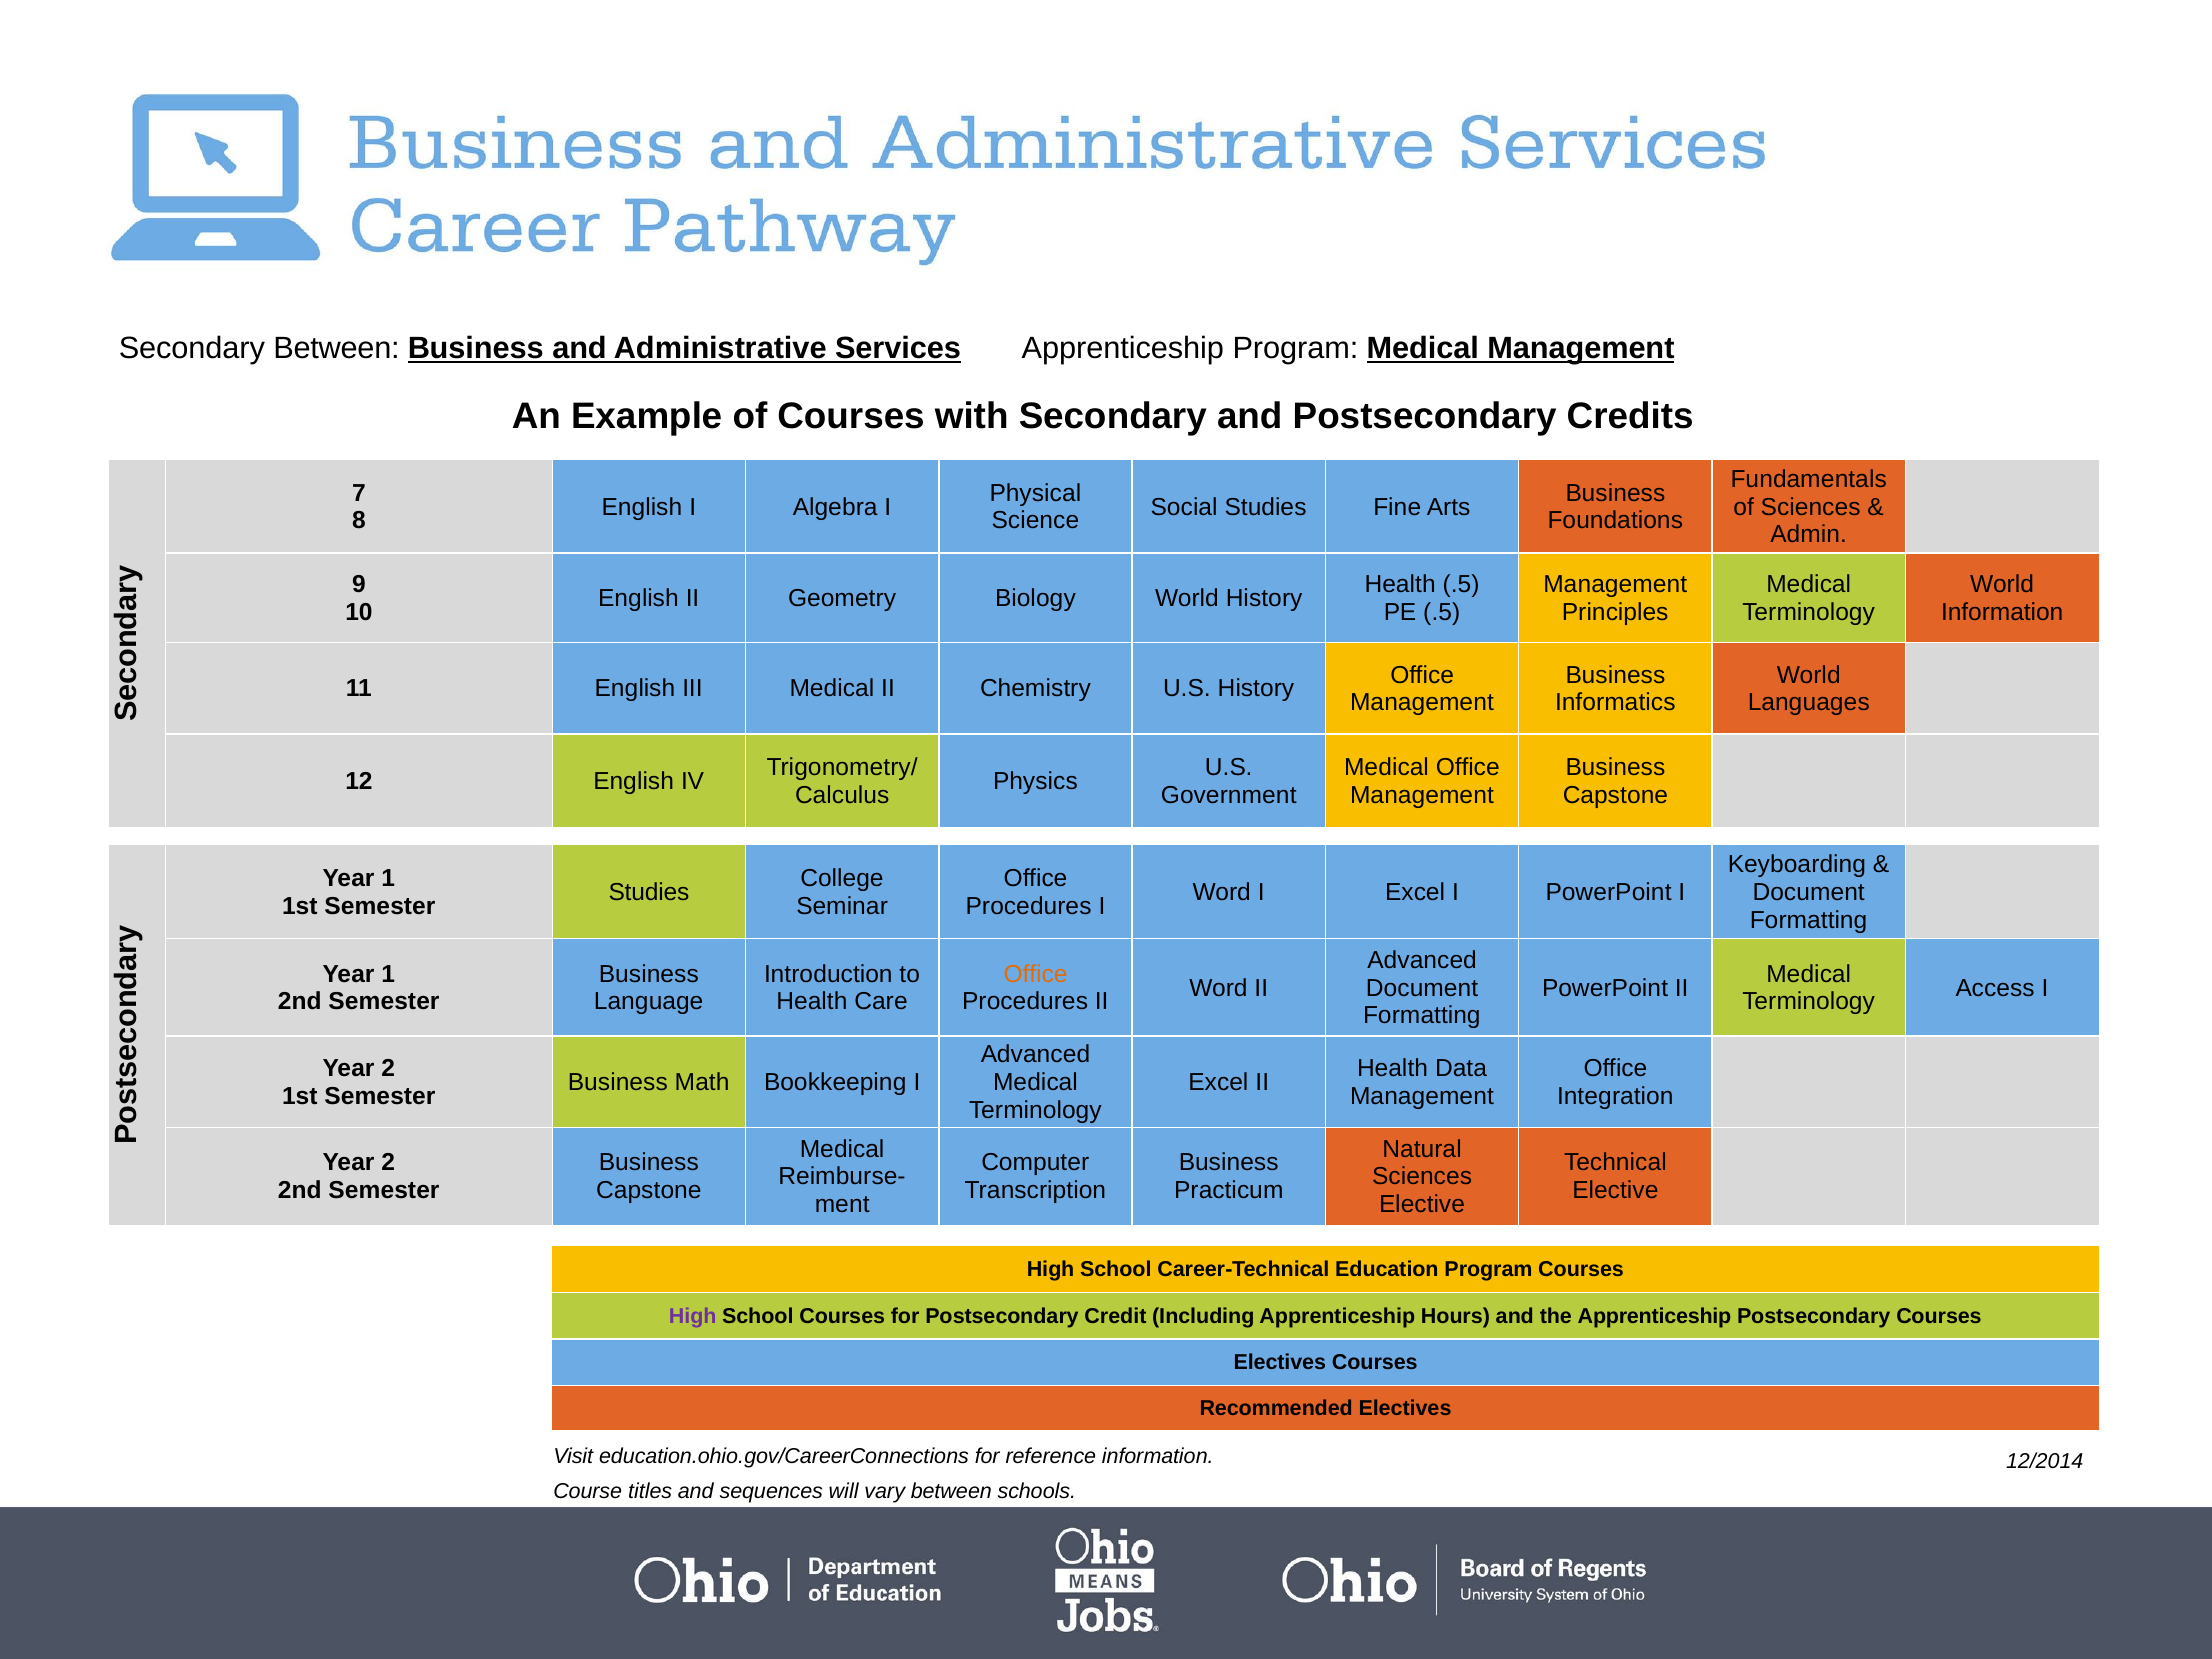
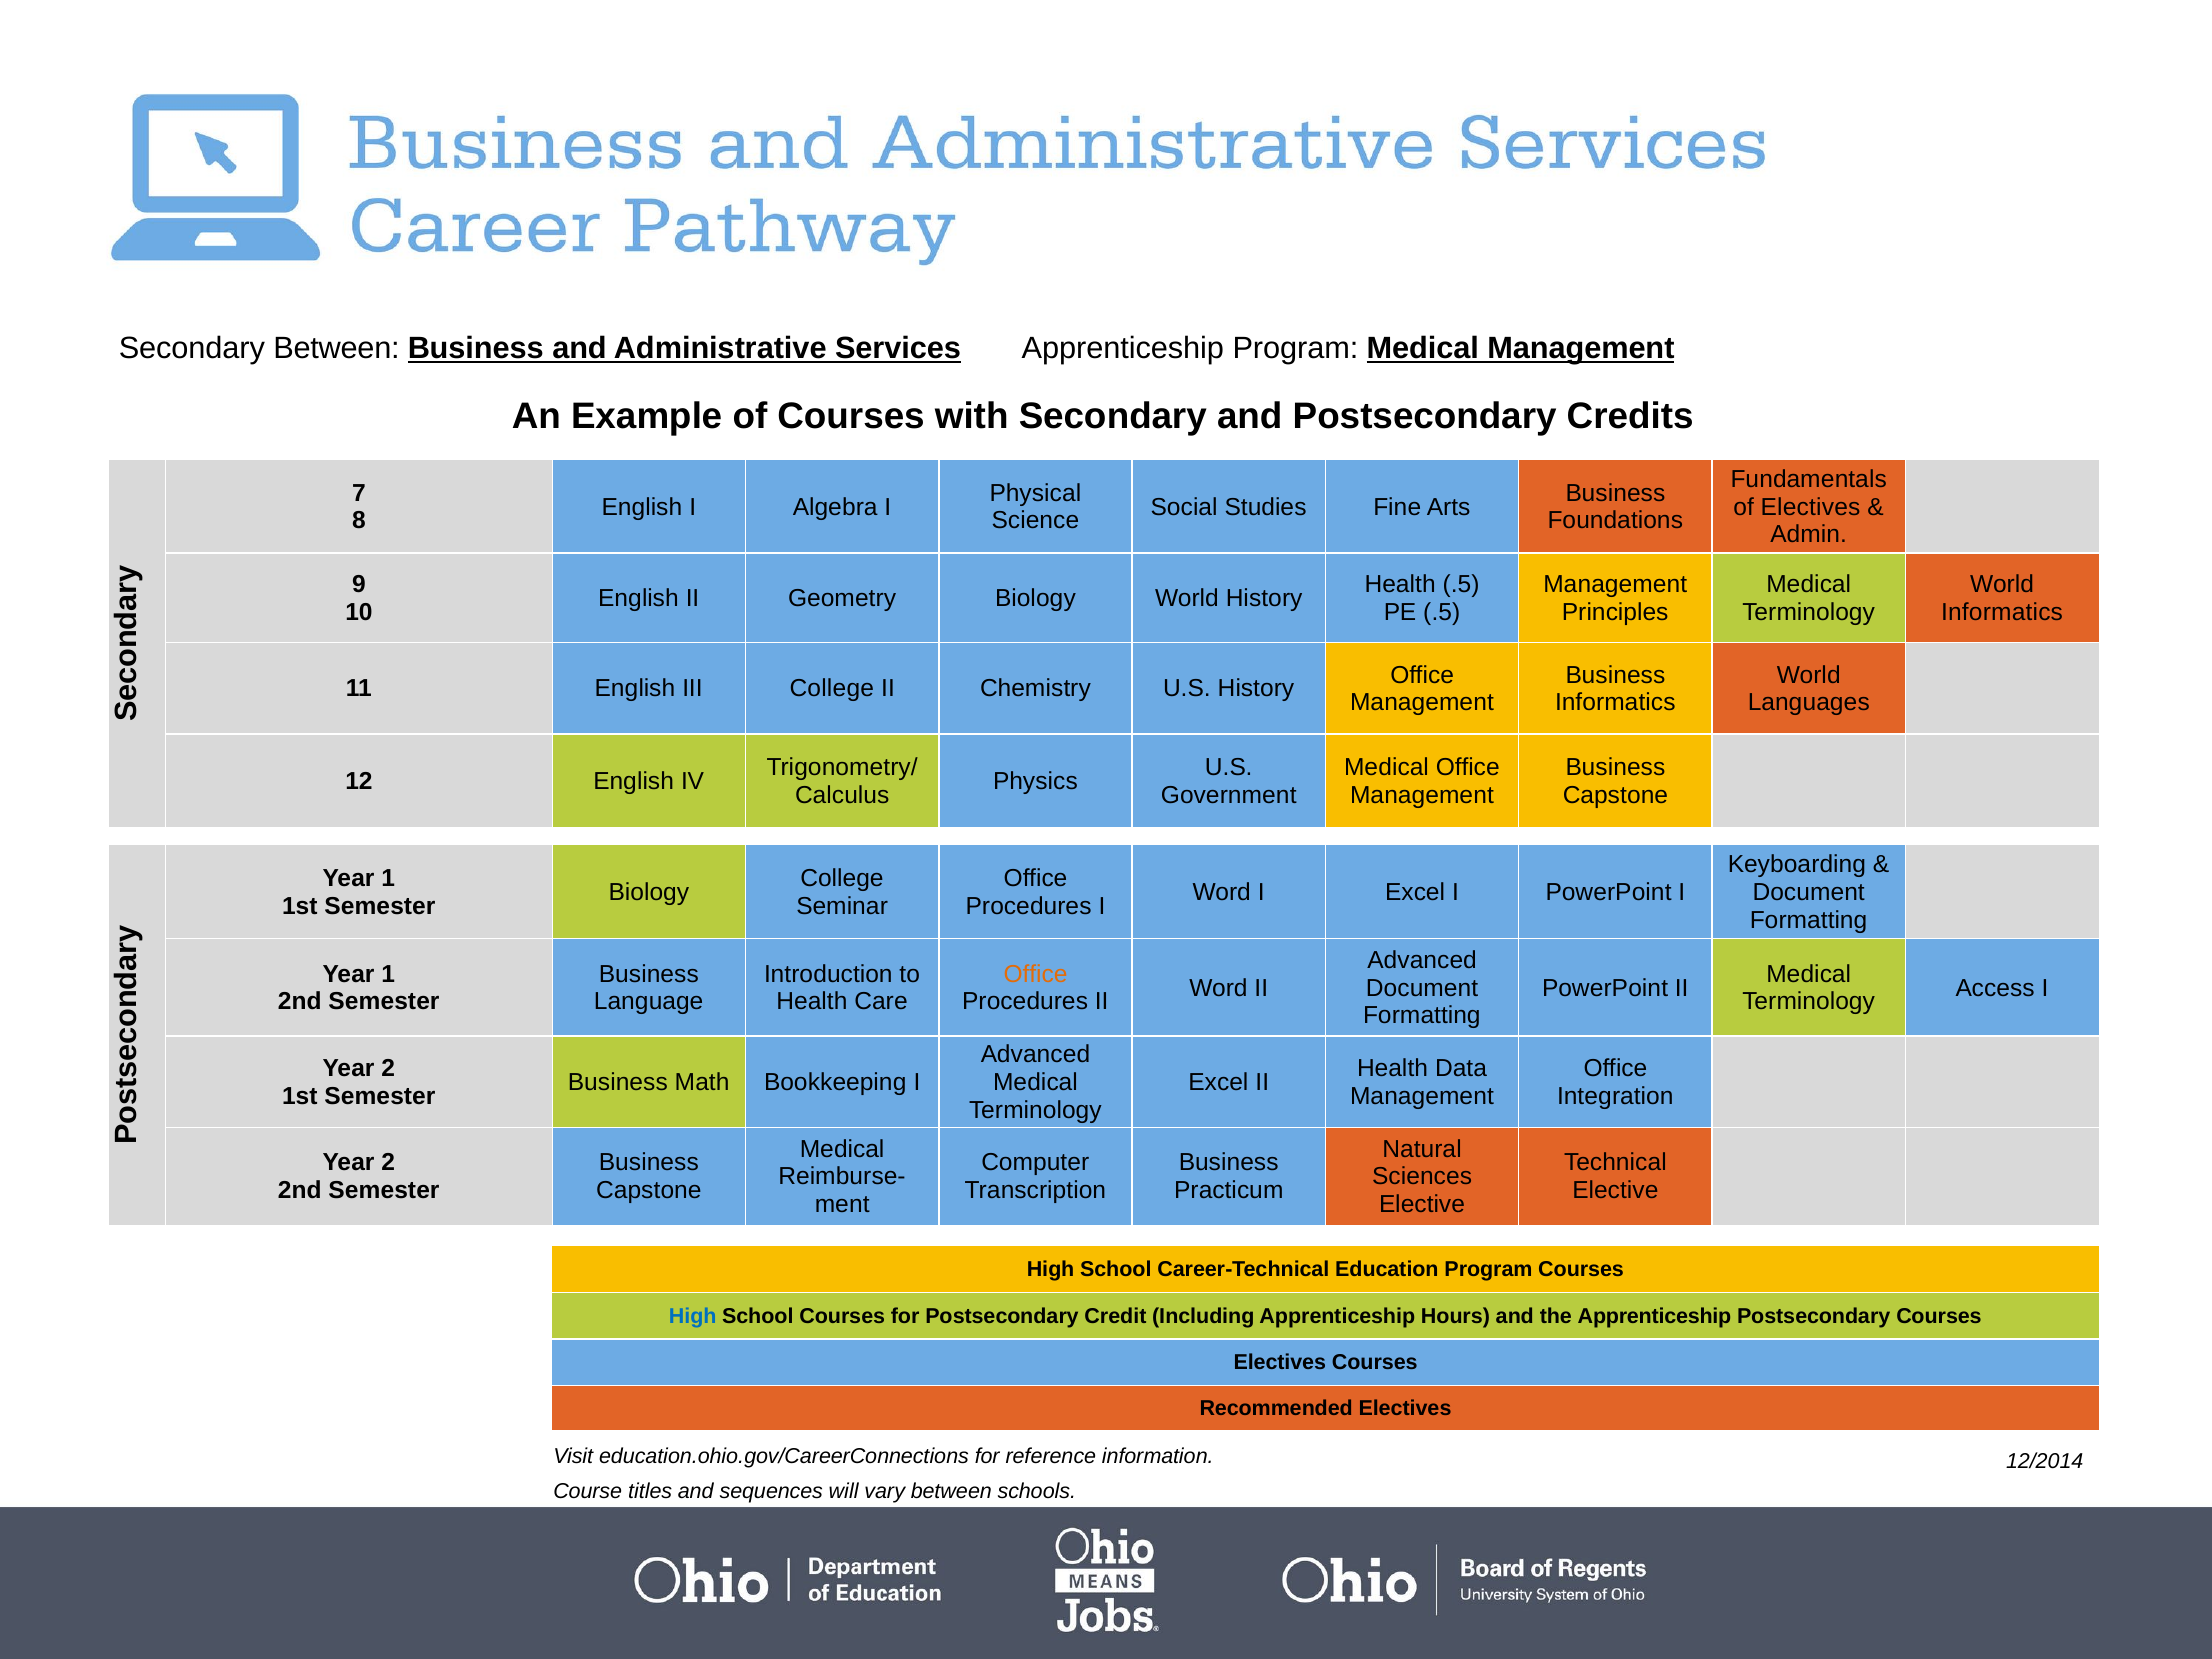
of Sciences: Sciences -> Electives (1811, 507)
Information: Information -> Informatics (2002, 612)
III Medical: Medical -> College (832, 689)
Studies: Studies -> Biology (649, 893)
High colour: purple -> blue (693, 1316)
